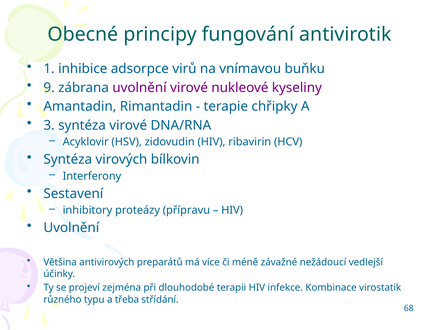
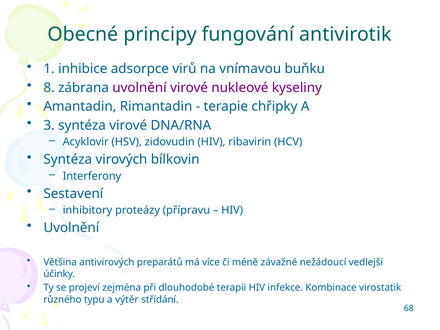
9: 9 -> 8 (49, 88)
třeba: třeba -> výtěr (127, 299)
